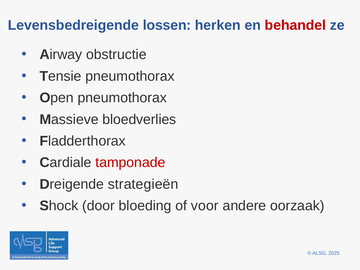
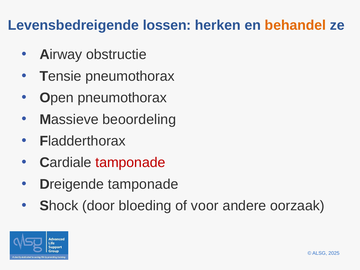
behandel colour: red -> orange (295, 25)
bloedverlies: bloedverlies -> beoordeling (139, 119)
Dreigende strategieën: strategieën -> tamponade (143, 184)
